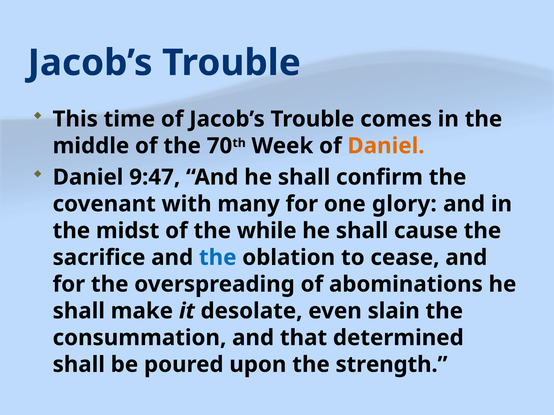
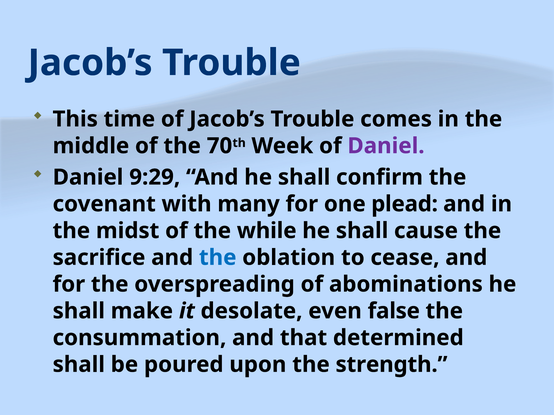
Daniel colour: orange -> purple (386, 146)
9:47: 9:47 -> 9:29 (155, 177)
glory: glory -> plead (405, 204)
slain: slain -> false (394, 311)
